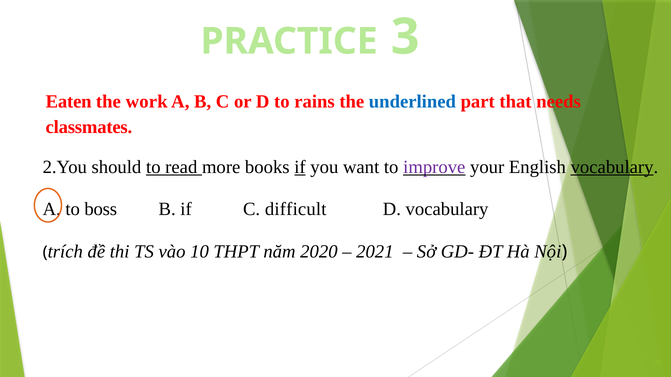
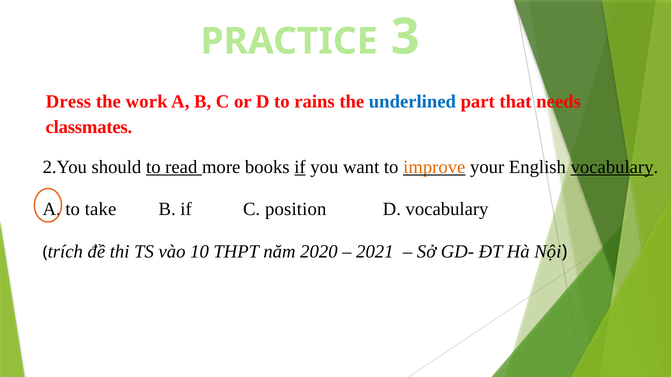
Eaten: Eaten -> Dress (68, 102)
improve colour: purple -> orange (434, 167)
boss: boss -> take (101, 210)
difficult: difficult -> position (296, 210)
